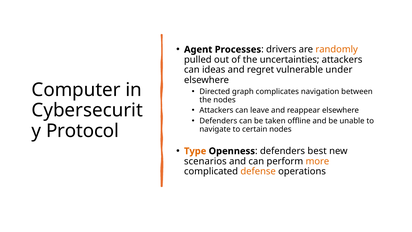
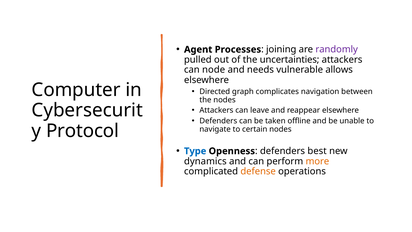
drivers: drivers -> joining (281, 49)
randomly colour: orange -> purple (337, 49)
ideas: ideas -> node (214, 70)
regret: regret -> needs (260, 70)
under: under -> allows (339, 70)
Type colour: orange -> blue (195, 151)
scenarios: scenarios -> dynamics (205, 161)
